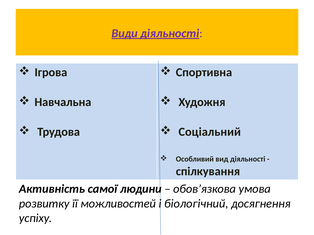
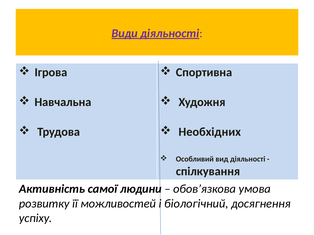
Соціальний: Соціальний -> Необхідних (210, 132)
